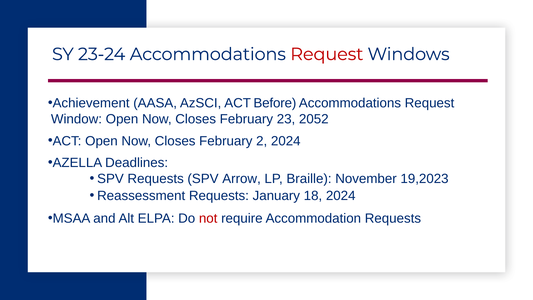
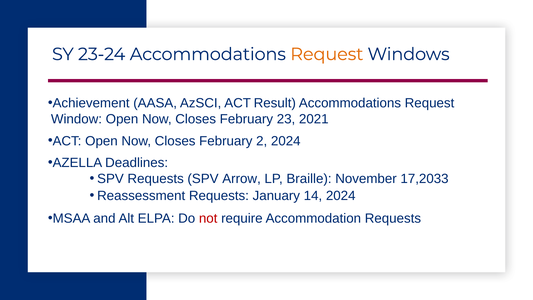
Request colour: red -> orange (327, 54)
Before: Before -> Result (275, 103)
2052: 2052 -> 2021 (314, 119)
19,2023: 19,2023 -> 17,2033 (425, 179)
18: 18 -> 14 (313, 195)
